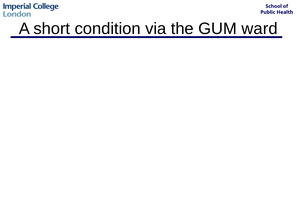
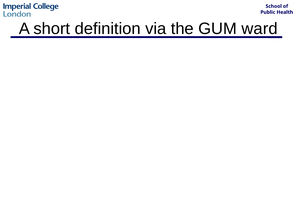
condition: condition -> definition (108, 29)
